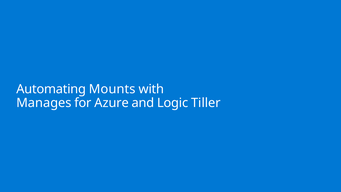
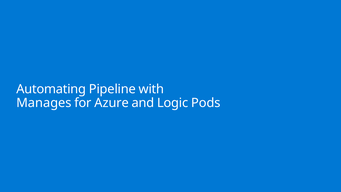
Mounts: Mounts -> Pipeline (112, 89)
Tiller: Tiller -> Pods (206, 103)
